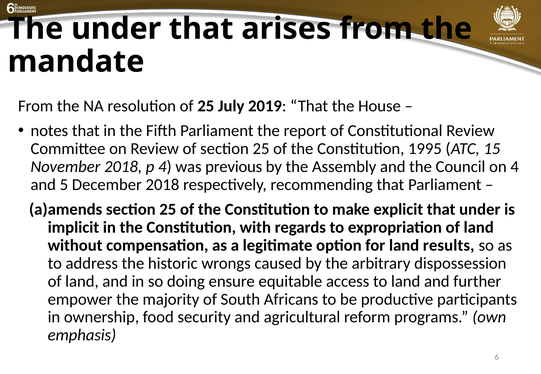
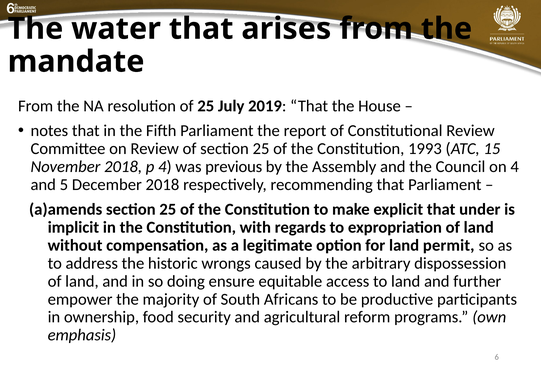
The under: under -> water (116, 29)
1995: 1995 -> 1993 (425, 149)
results: results -> permit (449, 246)
